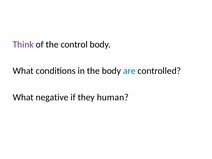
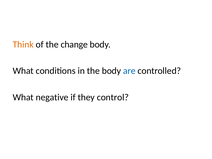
Think colour: purple -> orange (23, 44)
control: control -> change (74, 44)
human: human -> control (113, 97)
